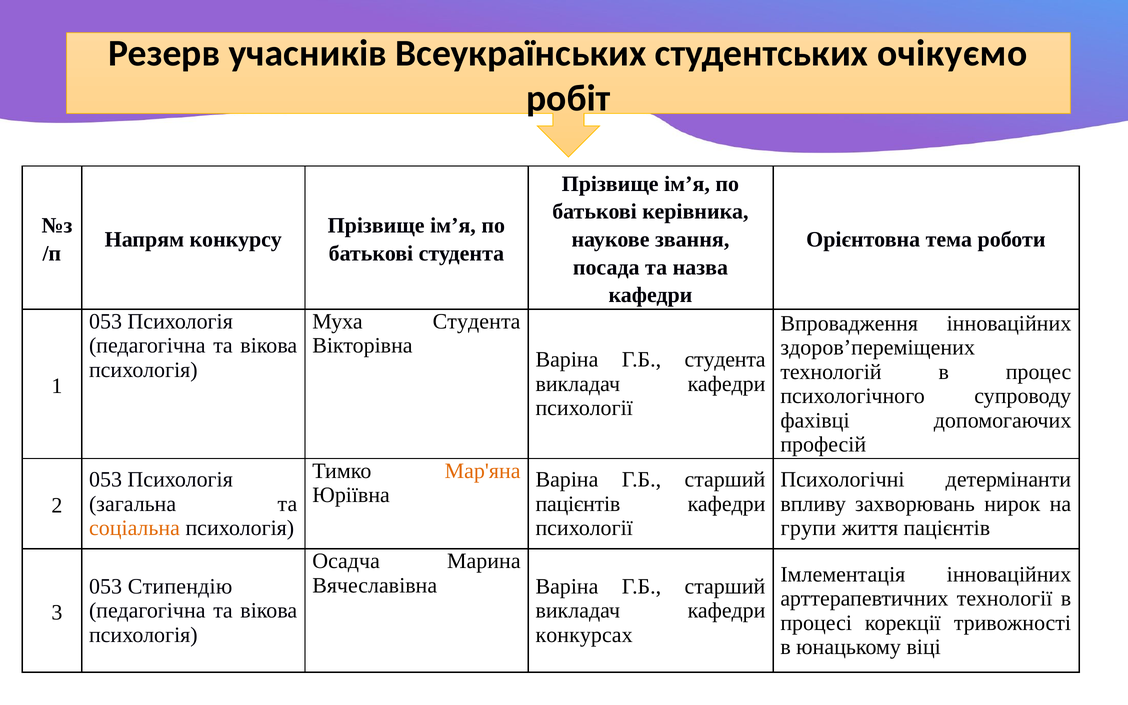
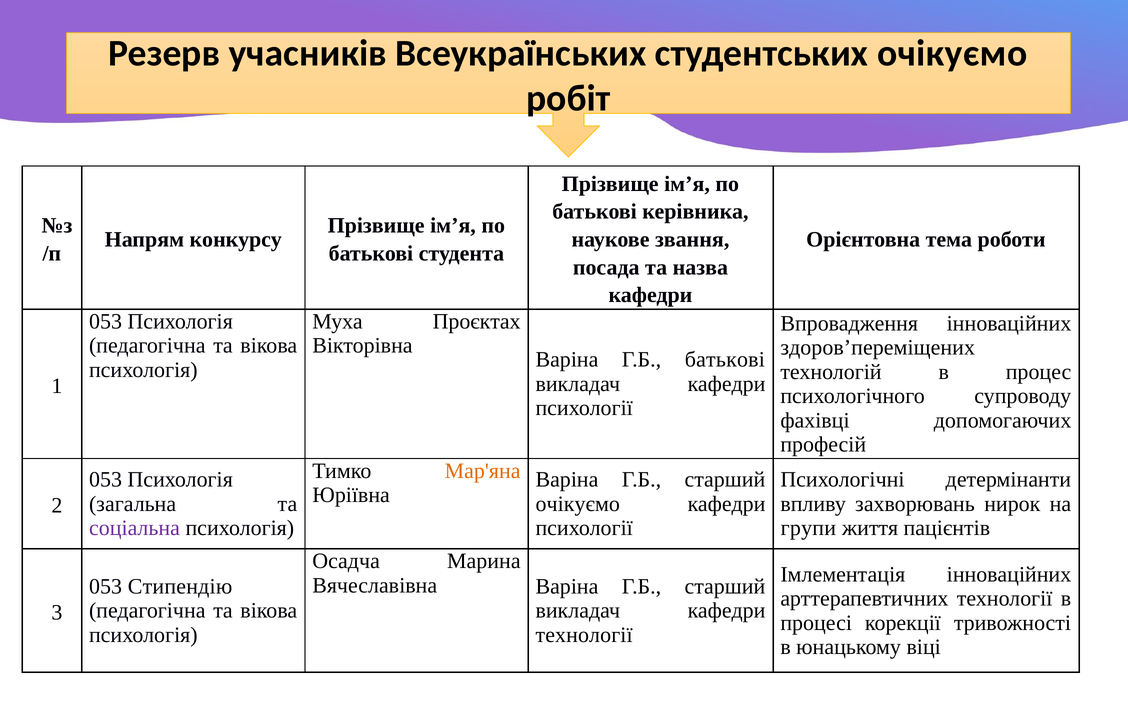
Муха Студента: Студента -> Проєктах (477, 321)
Г.Б студента: студента -> батькові (725, 360)
пацієнтів: пацієнтів -> очікуємо (578, 504)
соціальна colour: orange -> purple (135, 528)
конкурсах: конкурсах -> технології (584, 635)
